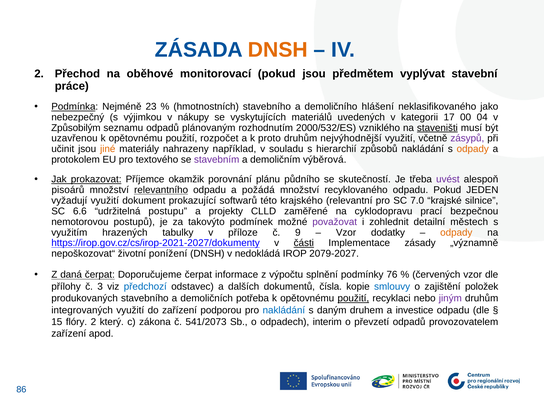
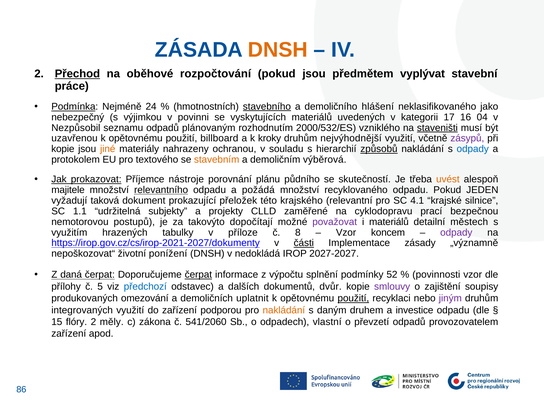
Přechod underline: none -> present (77, 74)
monitorovací: monitorovací -> rozpočtování (216, 74)
23: 23 -> 24 (151, 107)
stavebního underline: none -> present (267, 107)
nákupy: nákupy -> povinni (193, 117)
00: 00 -> 16 (466, 117)
Způsobilým: Způsobilým -> Nezpůsobil (76, 128)
rozpočet: rozpočet -> billboard (219, 138)
proto: proto -> kroky (270, 138)
učinit: učinit -> kopie (63, 149)
například: například -> ochranou (234, 149)
způsobů underline: none -> present (379, 149)
odpady colour: orange -> blue (473, 149)
stavebním colour: purple -> orange (217, 160)
okamžik: okamžik -> nástroje (186, 179)
uvést colour: purple -> orange (448, 179)
pisoárů: pisoárů -> majitele (68, 190)
vyžadují využití: využití -> taková (105, 201)
softwarů: softwarů -> přeložek (238, 201)
7.0: 7.0 -> 4.1 (417, 201)
6.6: 6.6 -> 1.1 (80, 211)
postupu: postupu -> subjekty (168, 211)
podmínek: podmínek -> dopočítají (251, 222)
i zohlednit: zohlednit -> materiálů (389, 222)
9: 9 -> 8 (298, 232)
dodatky: dodatky -> koncem (388, 232)
odpady colour: orange -> purple (456, 232)
2079-2027: 2079-2027 -> 2027-2027 (334, 254)
čerpat underline: none -> present (198, 275)
76: 76 -> 52 (392, 275)
červených: červených -> povinnosti (436, 275)
3: 3 -> 5 (100, 287)
čísla: čísla -> dvůr (331, 287)
smlouvy colour: blue -> purple (392, 287)
položek: položek -> soupisy (482, 287)
produkovaných stavebního: stavebního -> omezování (145, 298)
potřeba: potřeba -> uplatnit (252, 298)
nakládání colour: blue -> orange (284, 310)
který: který -> měly (112, 322)
541/2073: 541/2073 -> 541/2060 (206, 322)
interim: interim -> vlastní (327, 322)
